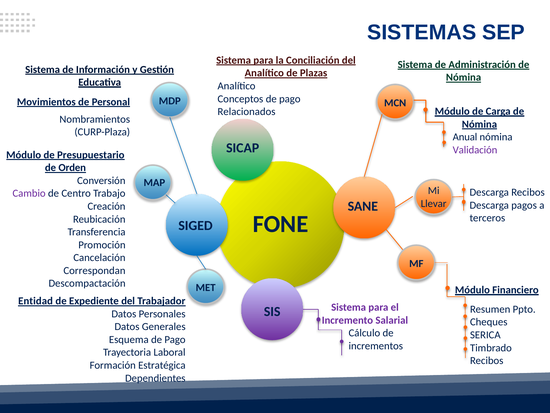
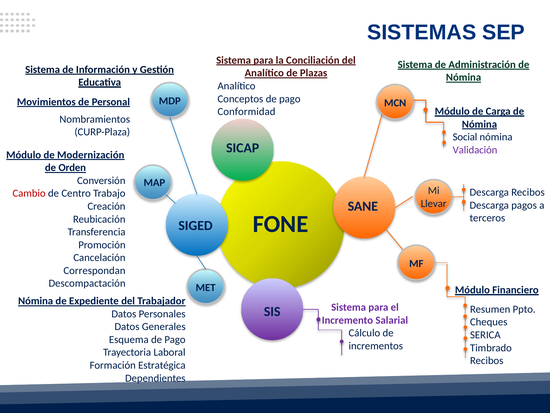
Relacionados: Relacionados -> Conformidad (247, 112)
Anual: Anual -> Social (465, 137)
Presupuestario: Presupuestario -> Modernización (91, 155)
Cambio colour: purple -> red (29, 193)
Entidad: Entidad -> Nómina (36, 301)
